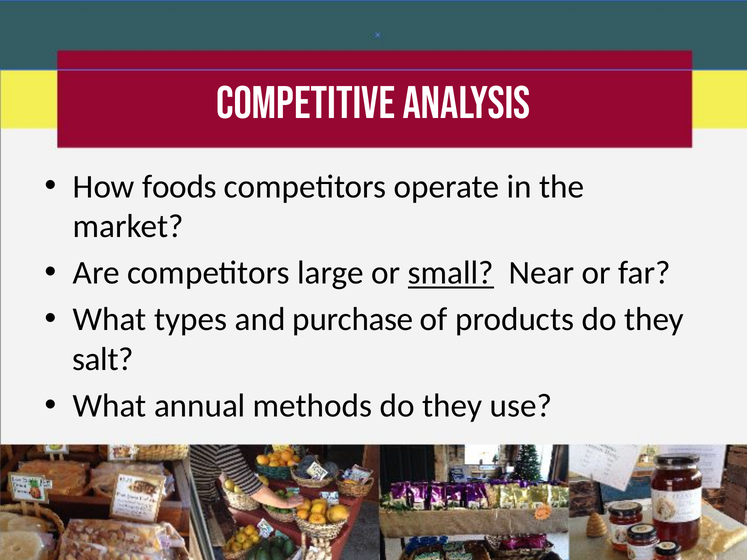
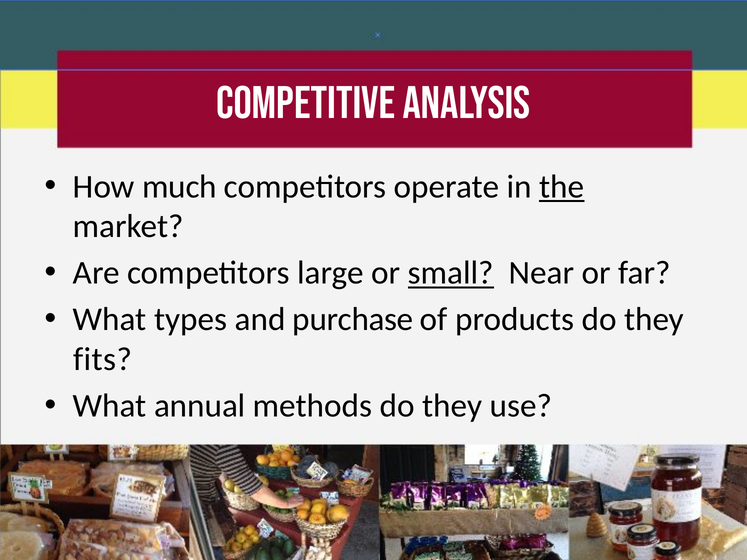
foods: foods -> much (179, 187)
the underline: none -> present (562, 187)
salt: salt -> fits (103, 359)
